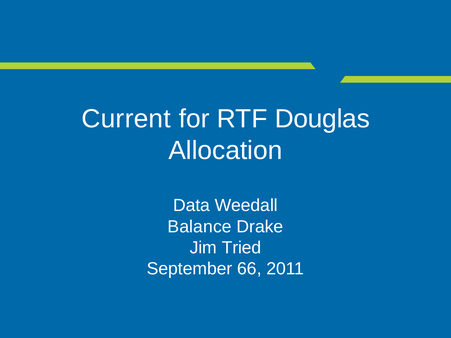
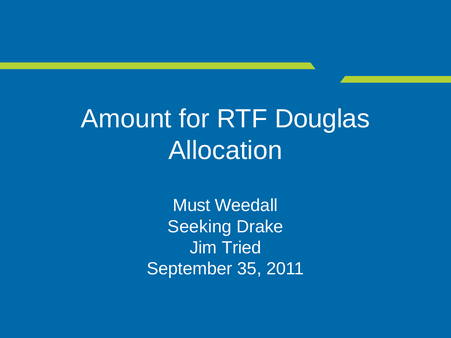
Current: Current -> Amount (126, 119)
Data: Data -> Must (192, 206)
Balance: Balance -> Seeking (200, 227)
66: 66 -> 35 (249, 269)
